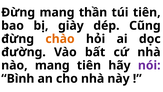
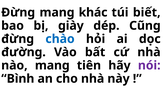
thần: thần -> khác (93, 12)
túi tiên: tiên -> biết (147, 12)
chào colour: orange -> blue (60, 39)
